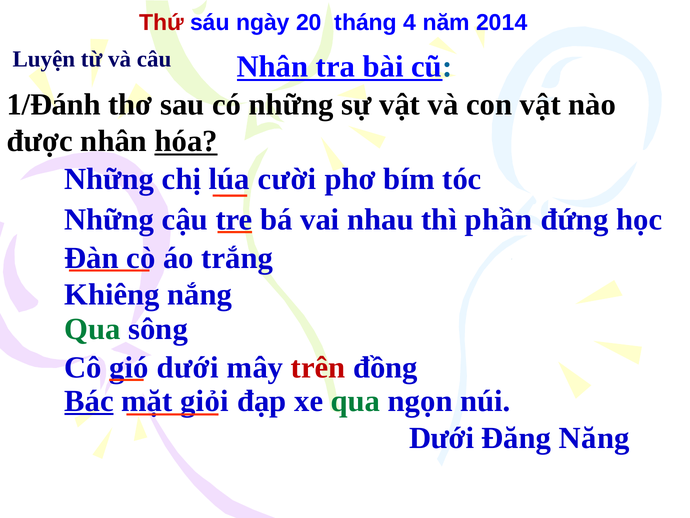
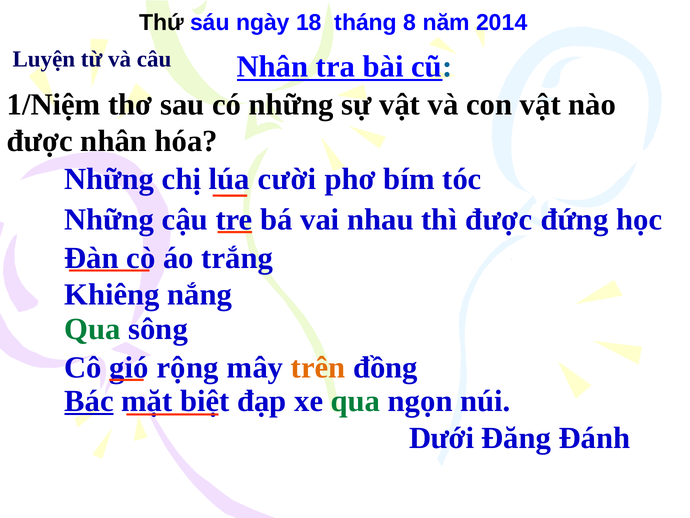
Thứ colour: red -> black (161, 23)
20: 20 -> 18 (309, 23)
4: 4 -> 8 (410, 23)
1/Đánh: 1/Đánh -> 1/Niệm (54, 104)
hóa underline: present -> none (186, 141)
thì phần: phần -> được (499, 219)
gió dưới: dưới -> rộng (188, 367)
trên colour: red -> orange (318, 367)
giỏi: giỏi -> biệt (205, 401)
Năng: Năng -> Đánh (595, 438)
